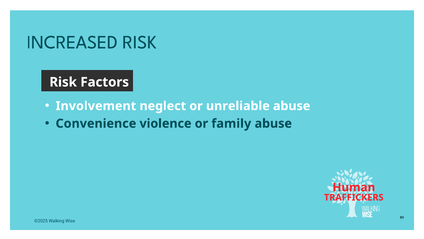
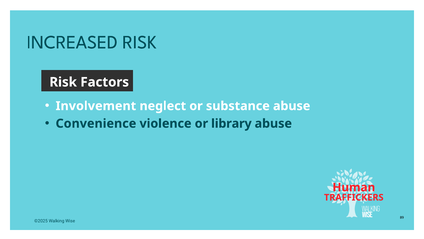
unreliable: unreliable -> substance (238, 106)
family: family -> library (231, 123)
